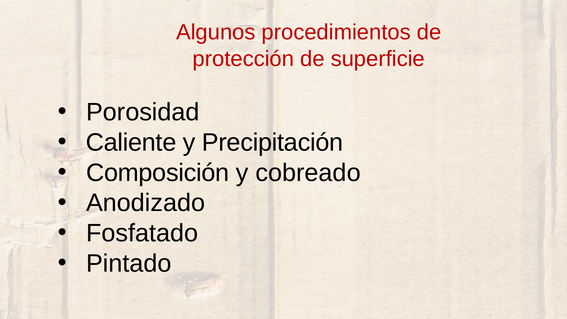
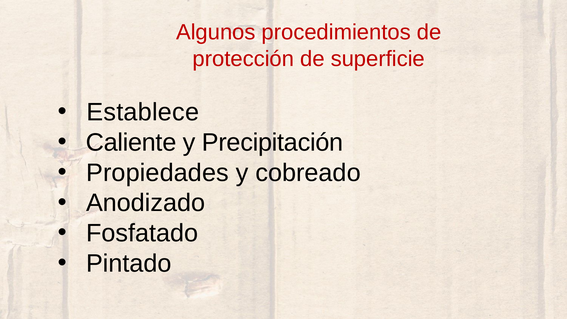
Porosidad: Porosidad -> Establece (143, 112)
Composición: Composición -> Propiedades (157, 173)
